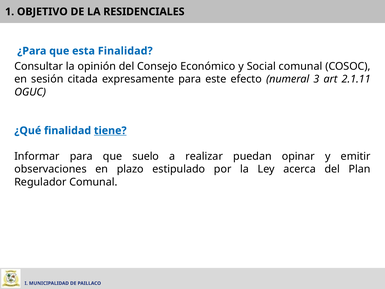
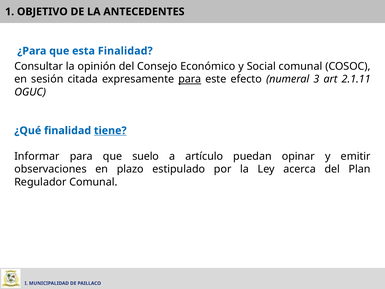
RESIDENCIALES: RESIDENCIALES -> ANTECEDENTES (144, 12)
para underline: none -> present (190, 79)
realizar: realizar -> artículo (204, 156)
